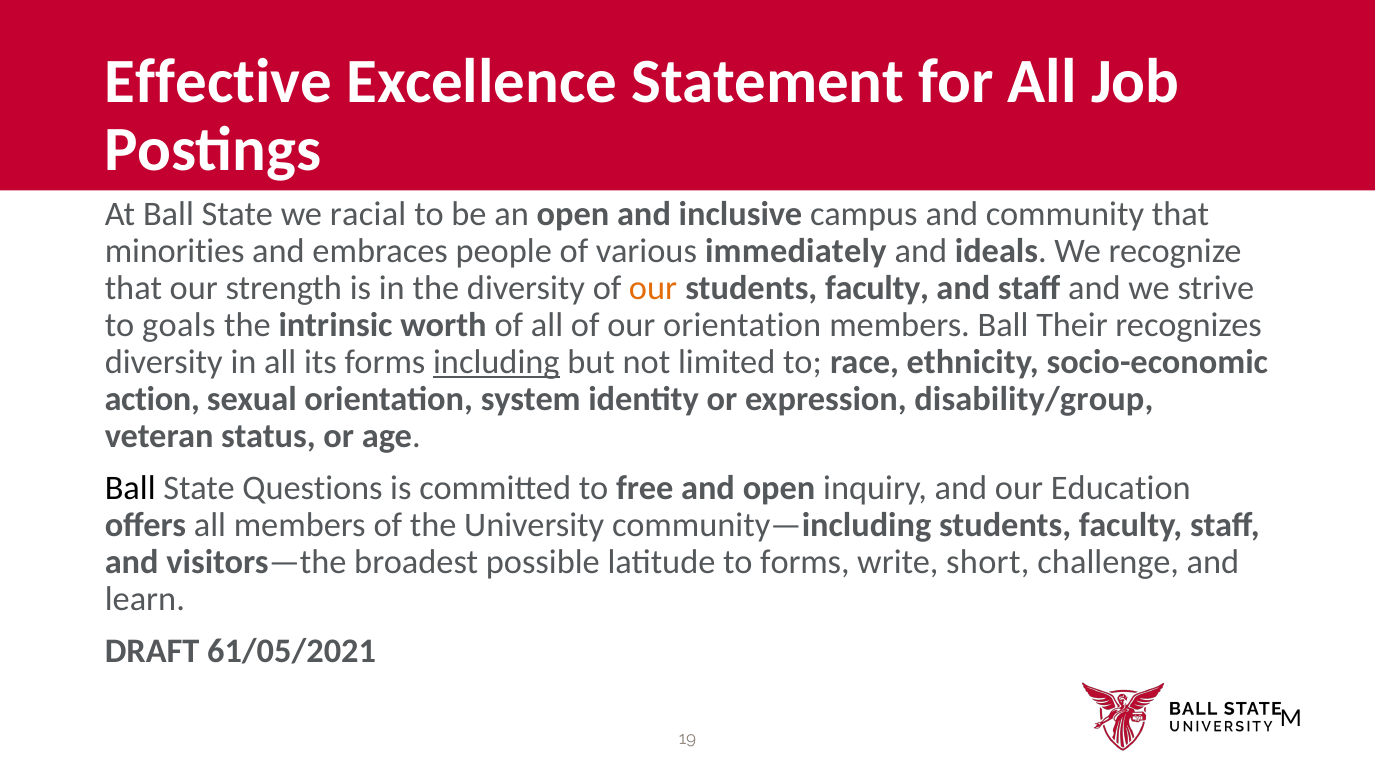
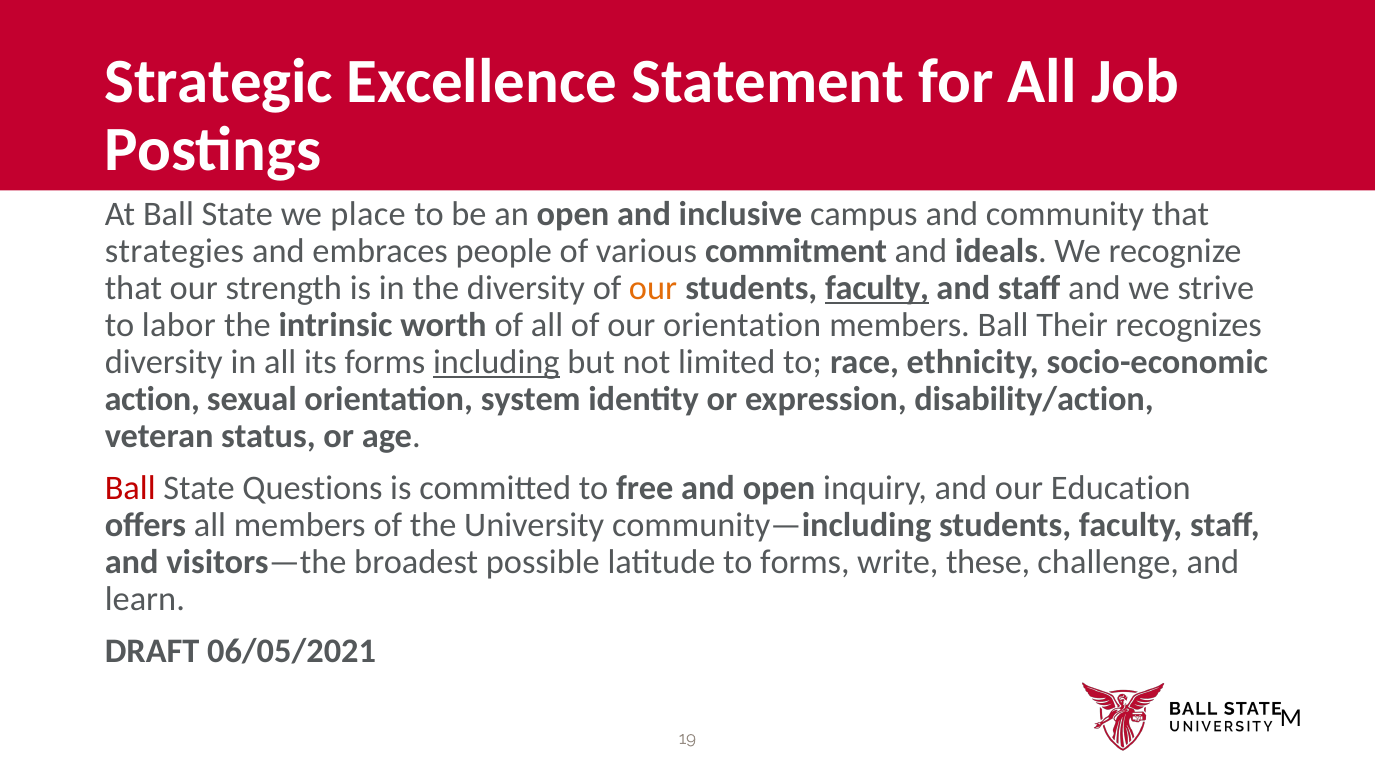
Effective: Effective -> Strategic (219, 81)
racial: racial -> place (368, 214)
minorities: minorities -> strategies (174, 251)
immediately: immediately -> commitment (796, 251)
faculty underline: none -> present (877, 288)
goals: goals -> labor (179, 326)
disability/group: disability/group -> disability/action (1034, 400)
Ball colour: black -> red (130, 488)
short: short -> these (988, 562)
61/05/2021: 61/05/2021 -> 06/05/2021 (292, 651)
